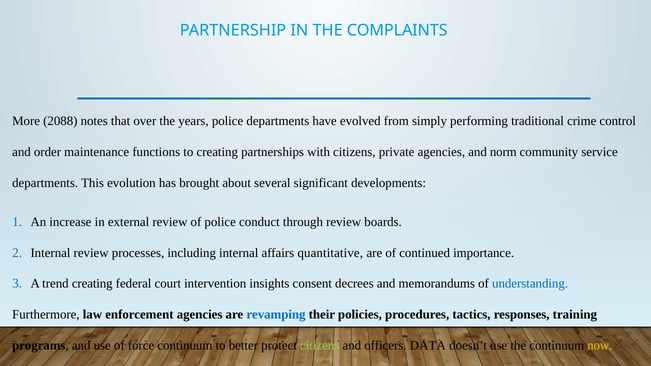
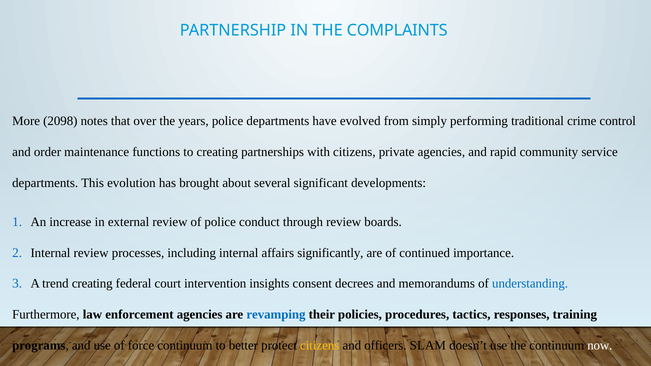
2088: 2088 -> 2098 (60, 121)
norm: norm -> rapid (503, 152)
quantitative: quantitative -> significantly (330, 253)
citizens colour: light green -> yellow (320, 346)
DATA: DATA -> SLAM (428, 346)
now colour: yellow -> white (600, 346)
